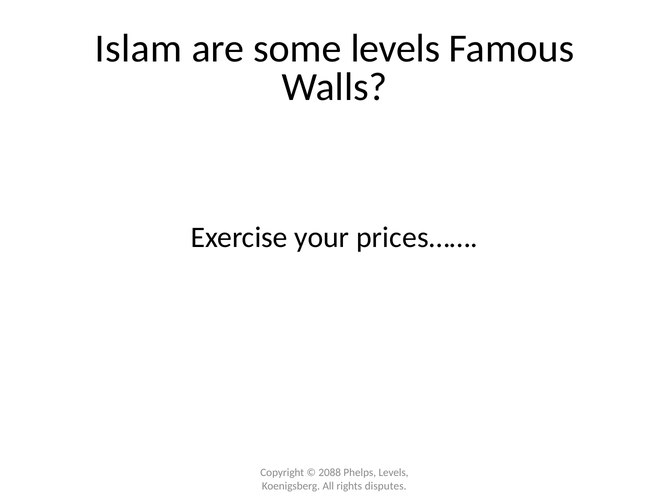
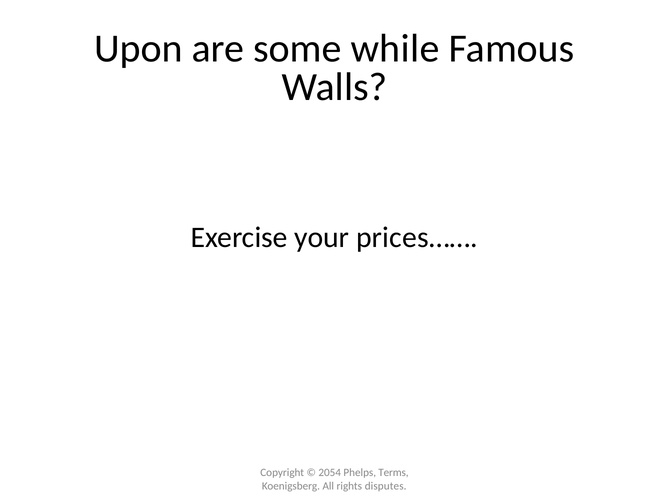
Islam: Islam -> Upon (139, 49)
some levels: levels -> while (395, 49)
2088: 2088 -> 2054 (330, 472)
Phelps Levels: Levels -> Terms (393, 472)
